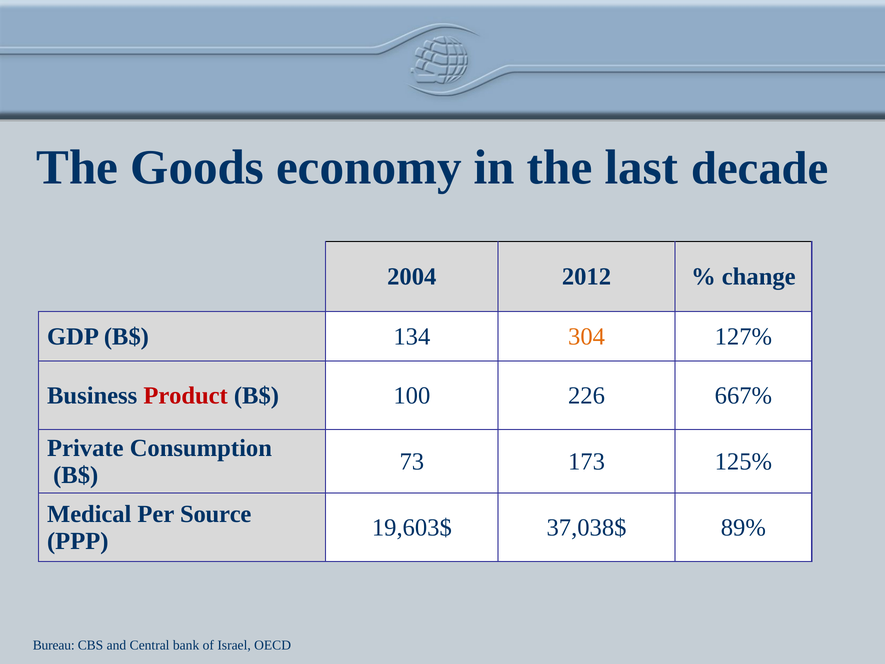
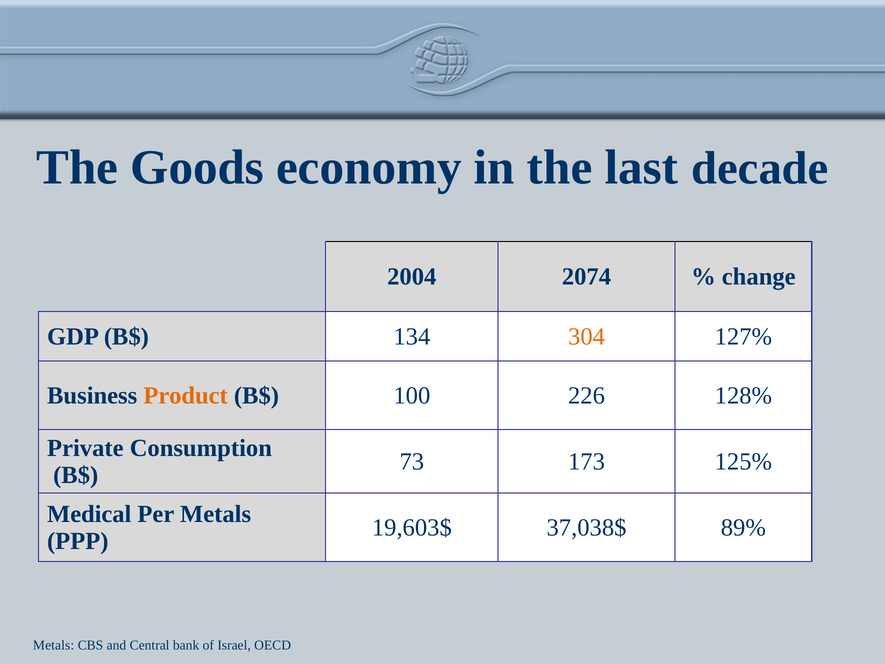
2012: 2012 -> 2074 (586, 277)
Product colour: red -> orange (186, 395)
667%: 667% -> 128% (743, 395)
Per Source: Source -> Metals (216, 514)
Bureau: Bureau -> Metals (54, 645)
